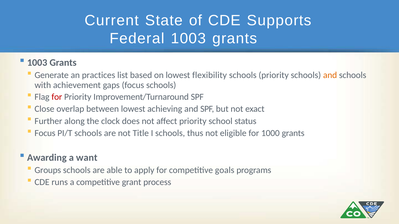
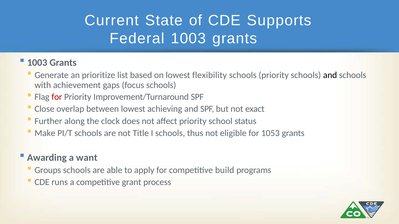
practices: practices -> prioritize (99, 75)
and colour: orange -> black (330, 75)
Focus: Focus -> Make (45, 133)
1000: 1000 -> 1053 (270, 133)
goals: goals -> build (225, 170)
